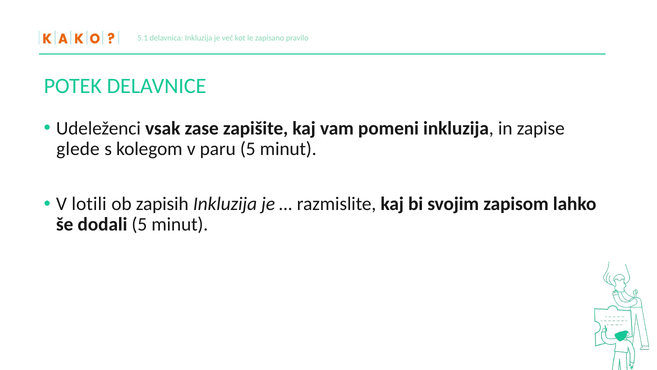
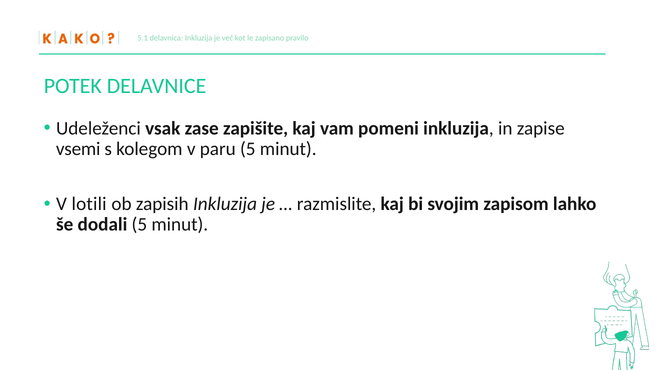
glede: glede -> vsemi (78, 149)
